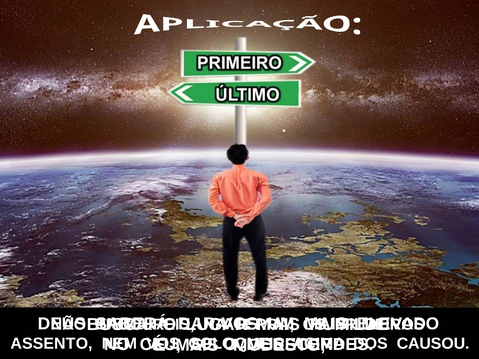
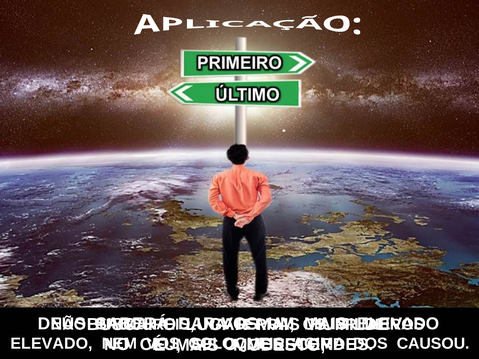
ASSENTO: ASSENTO -> ELEVADO (52, 344)
